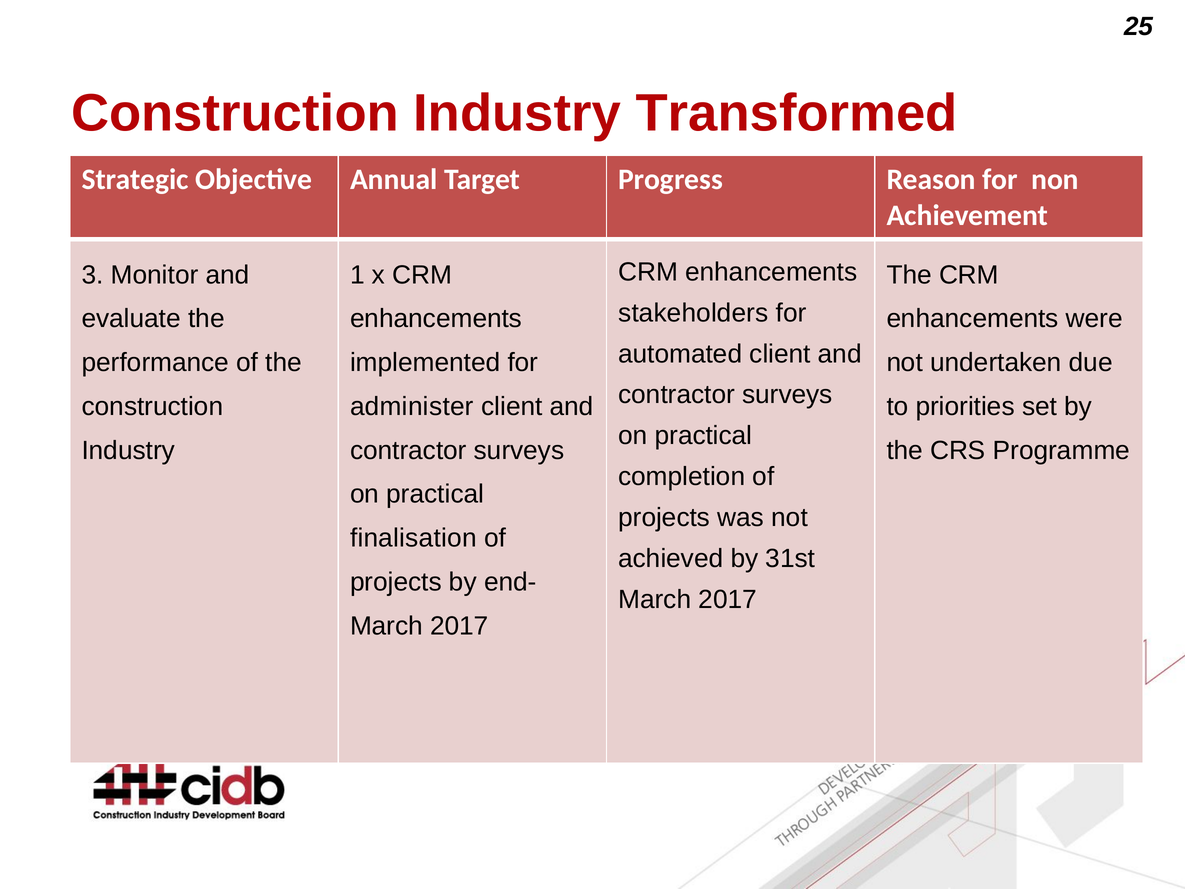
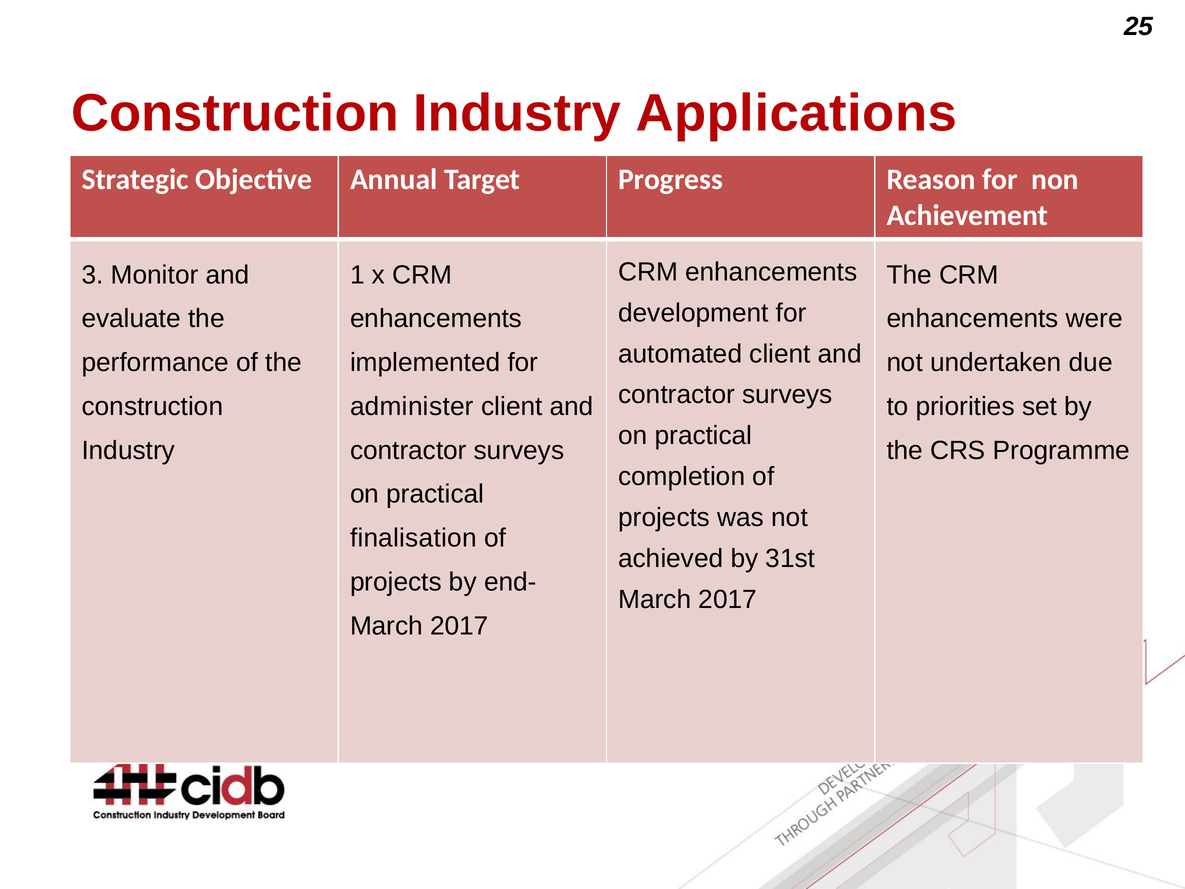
Transformed: Transformed -> Applications (796, 113)
stakeholders: stakeholders -> development (693, 313)
